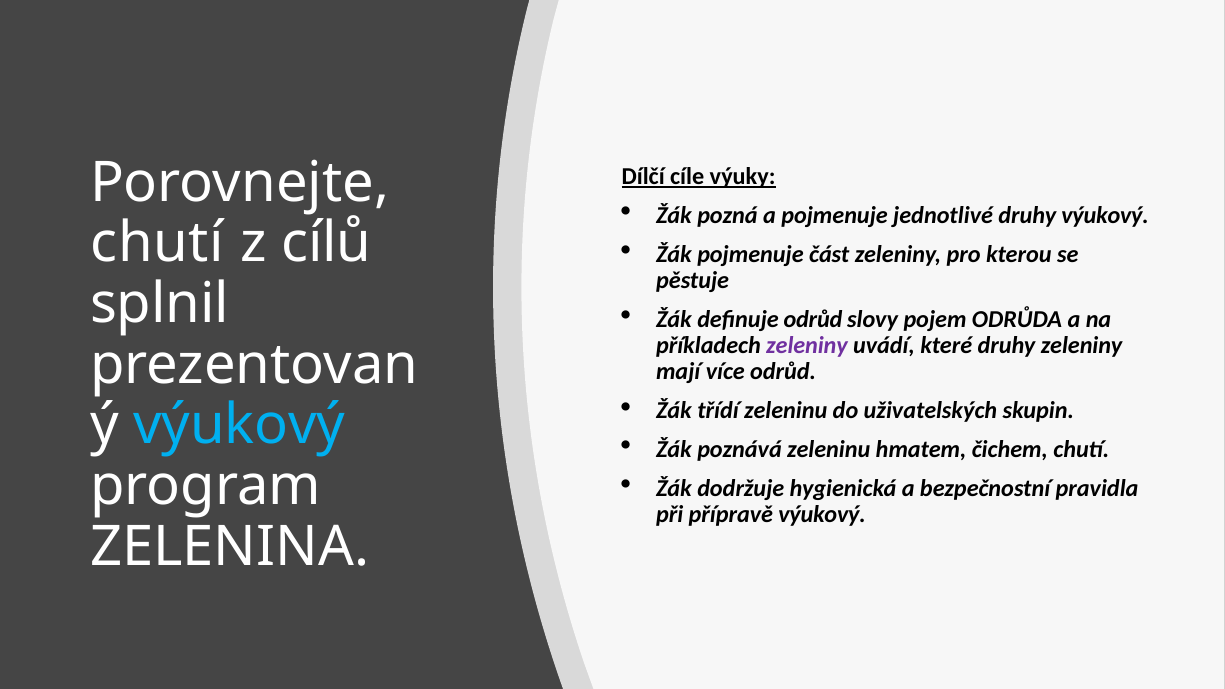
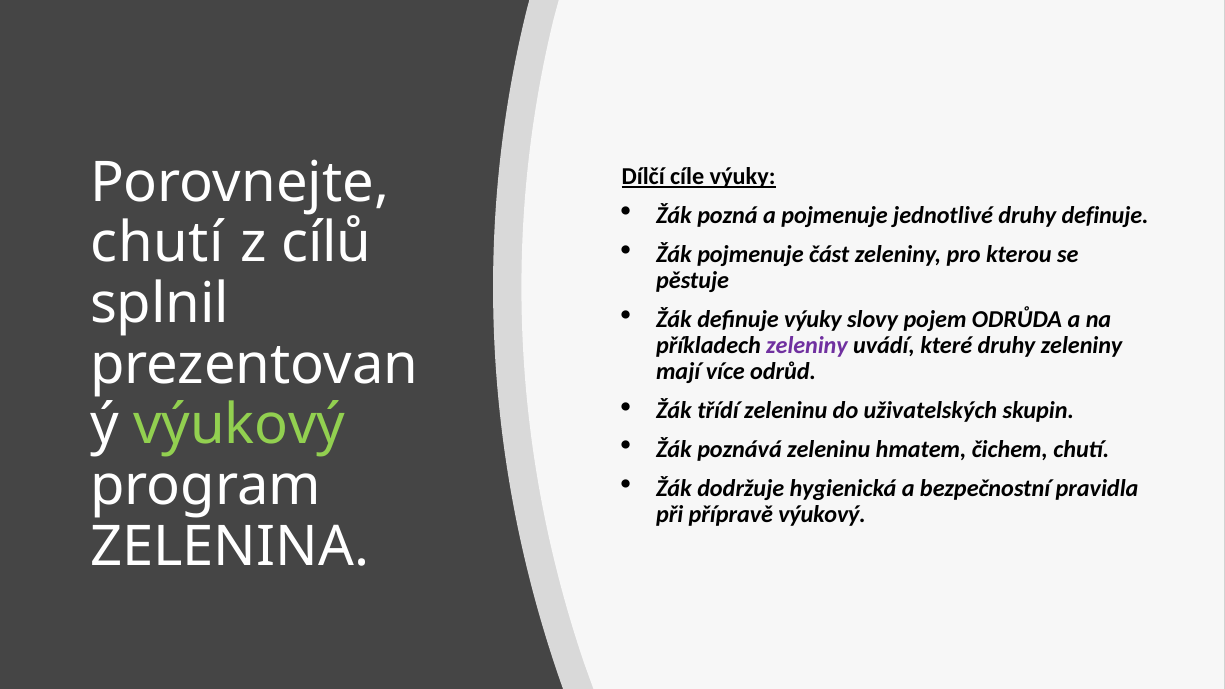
druhy výukový: výukový -> definuje (1105, 215)
definuje odrůd: odrůd -> výuky (813, 319)
výukový colour: light blue -> light green (239, 425)
